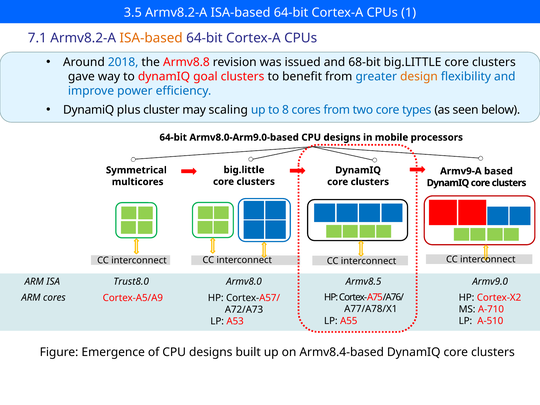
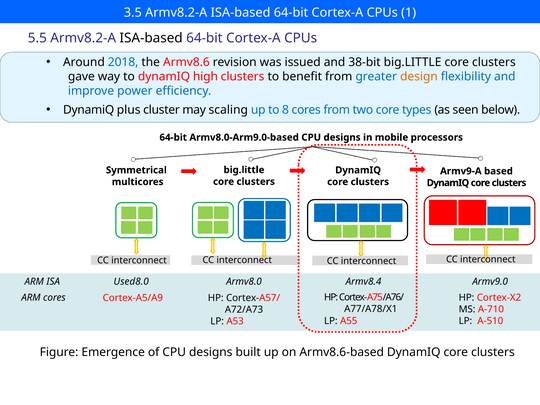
7.1: 7.1 -> 5.5 (37, 38)
ISA-based colour: orange -> black (151, 38)
Armv8.8: Armv8.8 -> Armv8.6 (186, 62)
68-bit: 68-bit -> 38-bit (364, 62)
goal: goal -> high (205, 77)
Trust8.0: Trust8.0 -> Used8.0 (131, 282)
Armv8.5: Armv8.5 -> Armv8.4 (364, 282)
Armv8.4-based: Armv8.4-based -> Armv8.6-based (342, 352)
